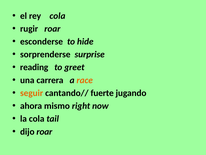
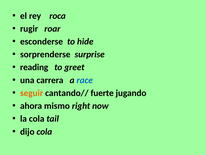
rey cola: cola -> roca (58, 16)
race colour: orange -> blue (85, 80)
dijo roar: roar -> cola (44, 131)
